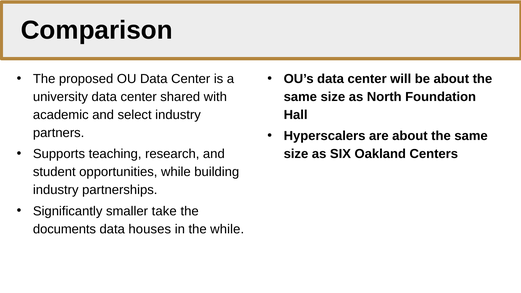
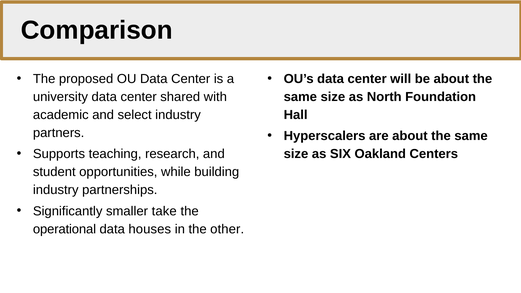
documents: documents -> operational (64, 229)
the while: while -> other (227, 229)
